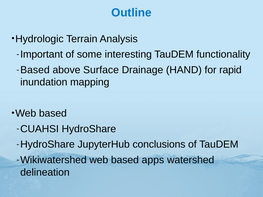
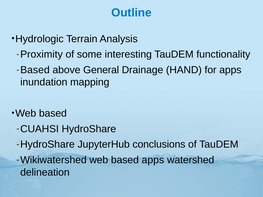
Important: Important -> Proximity (41, 54)
Surface: Surface -> General (101, 70)
for rapid: rapid -> apps (230, 70)
